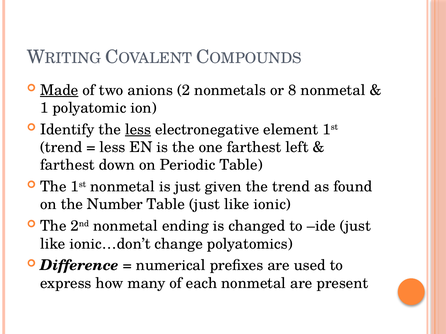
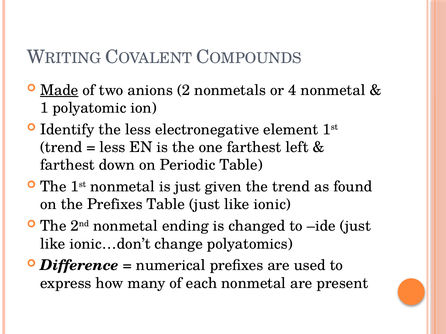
8: 8 -> 4 (292, 90)
less underline: present -> none (138, 130)
the Number: Number -> Prefixes (115, 205)
